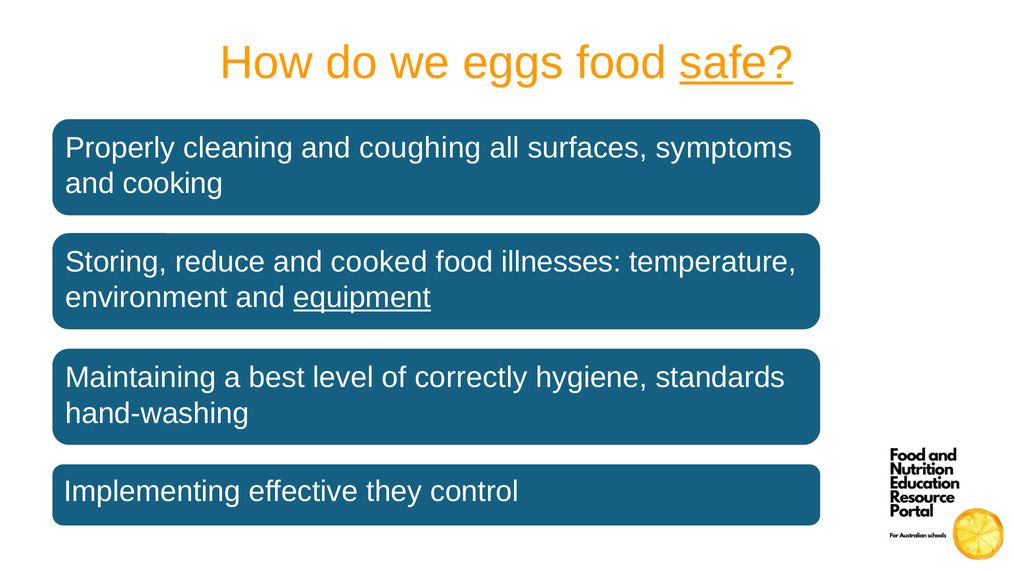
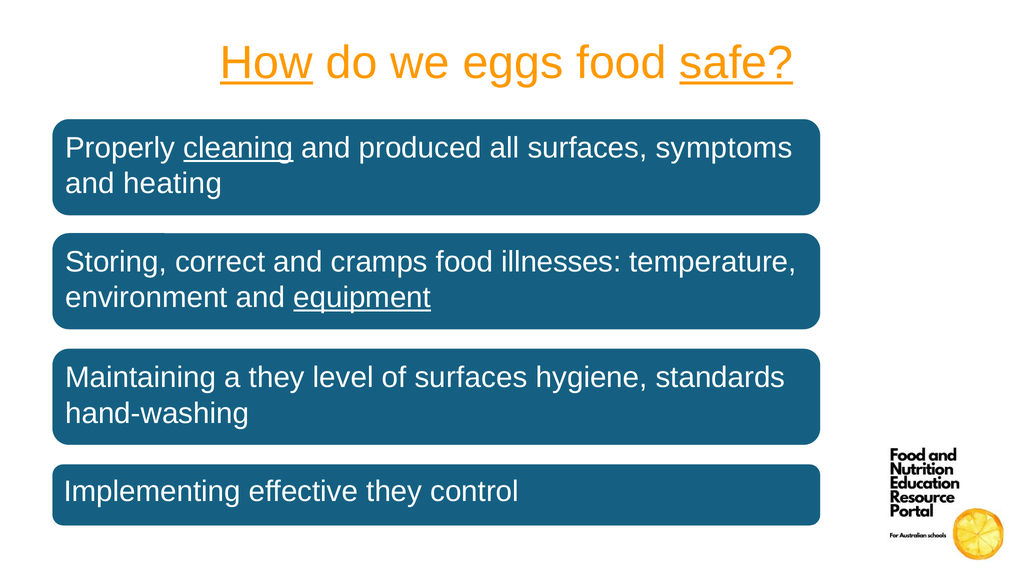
How underline: none -> present (266, 63)
cleaning underline: none -> present (238, 148)
coughing: coughing -> produced (420, 148)
cooking: cooking -> heating (173, 183)
reduce: reduce -> correct (220, 262)
cooked: cooked -> cramps (379, 262)
a best: best -> they (277, 377)
of correctly: correctly -> surfaces (471, 377)
